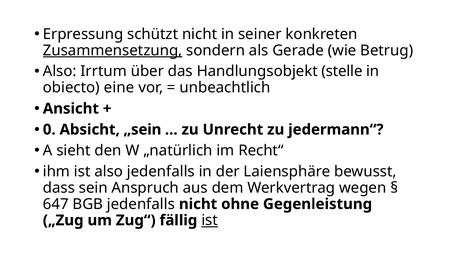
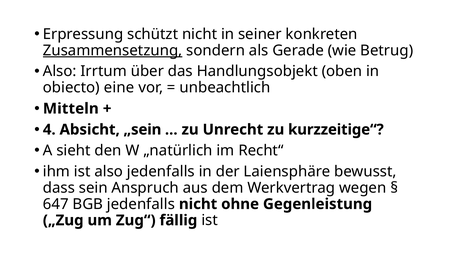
stelle: stelle -> oben (342, 71)
Ansicht: Ansicht -> Mitteln (71, 108)
0: 0 -> 4 (49, 129)
jedermann“: jedermann“ -> kurzzeitige“ (336, 129)
ist underline: present -> none (210, 220)
